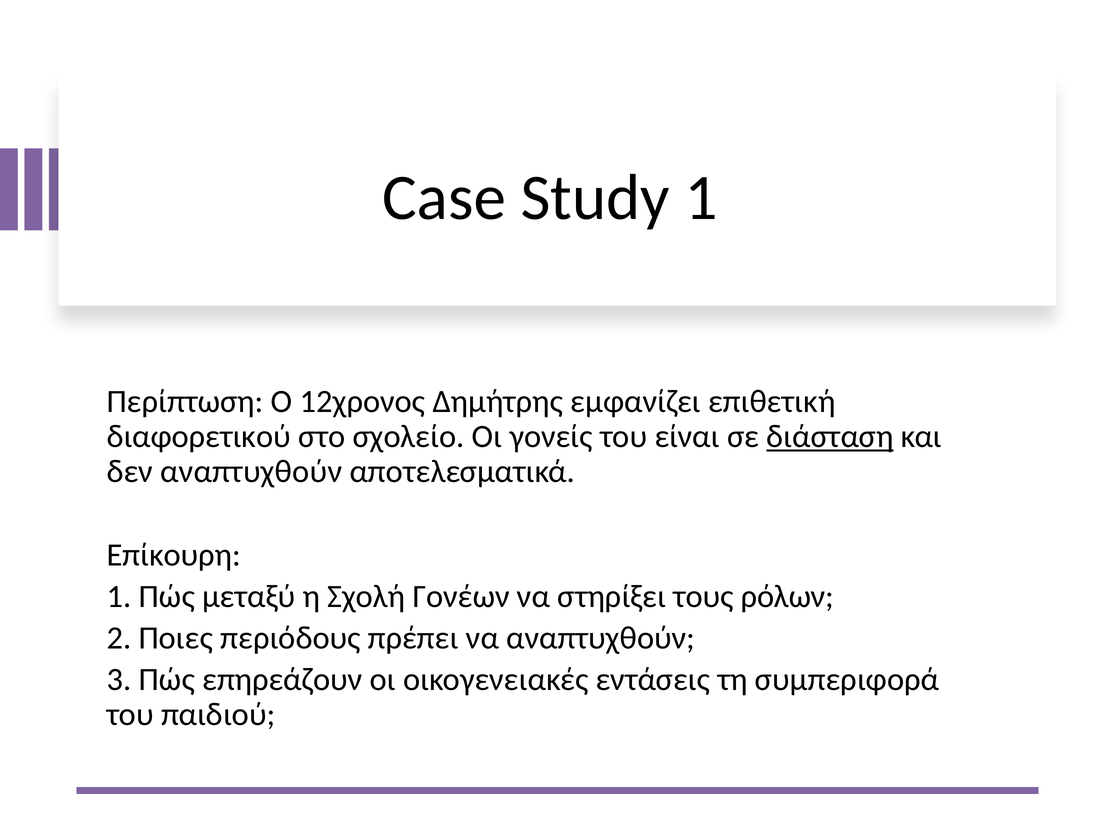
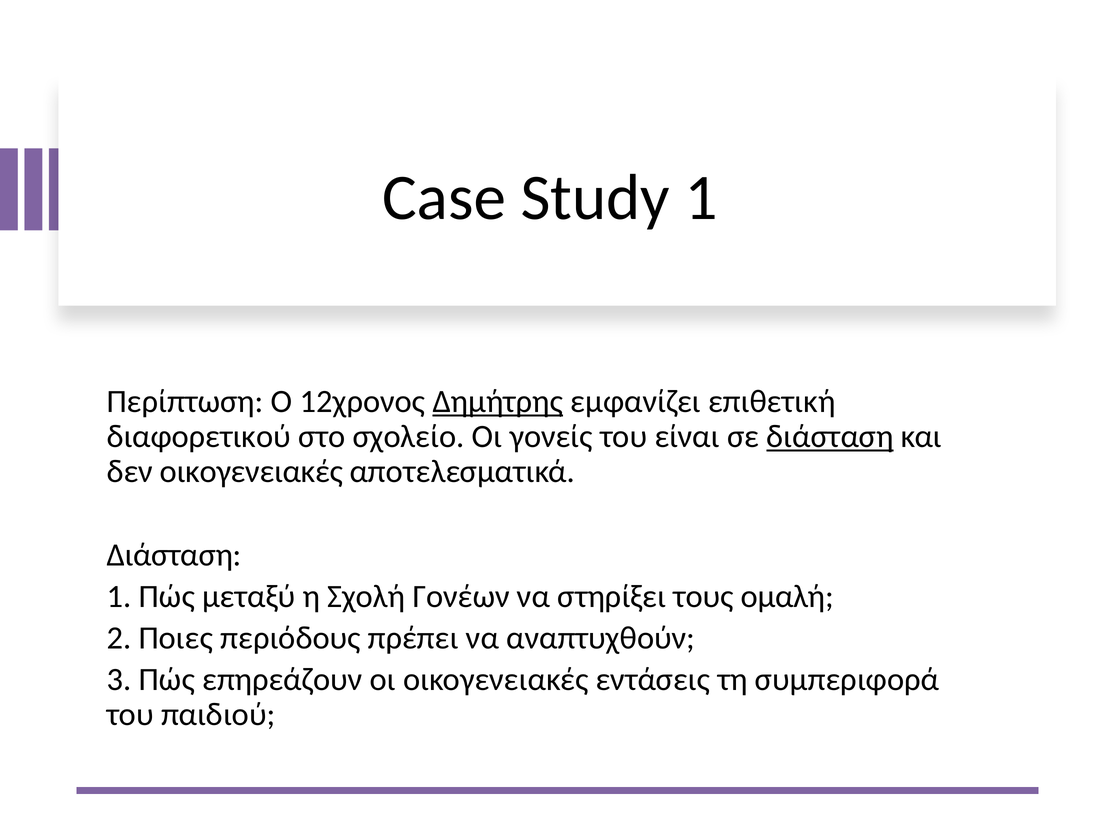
Δημήτρης underline: none -> present (498, 402)
δεν αναπτυχθούν: αναπτυχθούν -> οικογενειακές (251, 472)
Επίκουρη: Επίκουρη -> Διάσταση (174, 555)
ρόλων: ρόλων -> ομαλή (787, 597)
